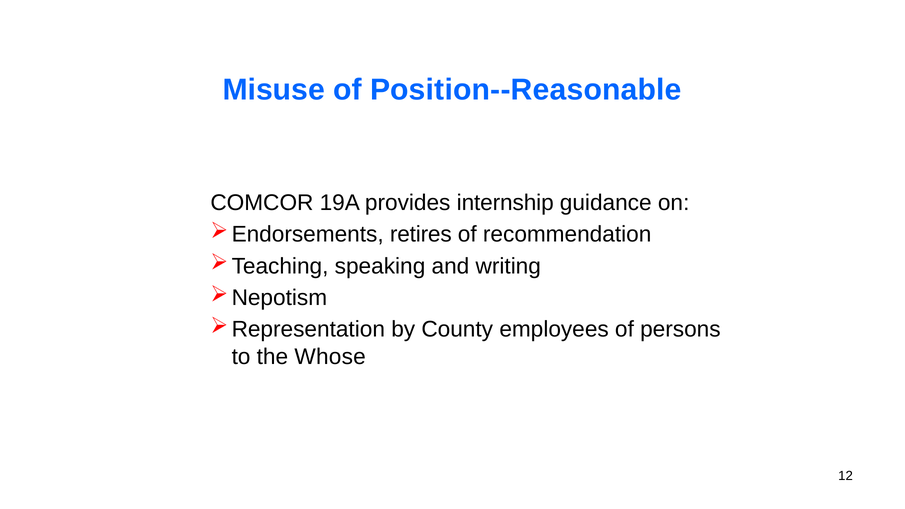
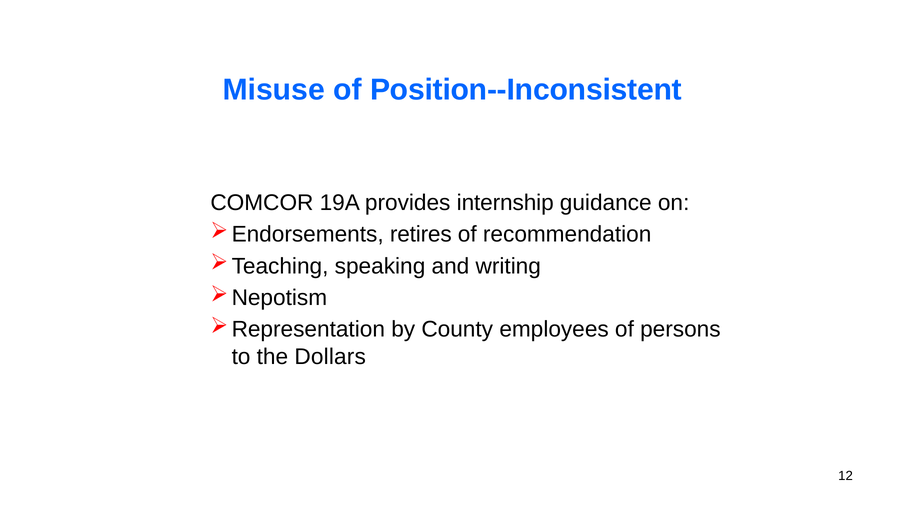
Position--Reasonable: Position--Reasonable -> Position--Inconsistent (526, 90)
Whose: Whose -> Dollars (330, 357)
